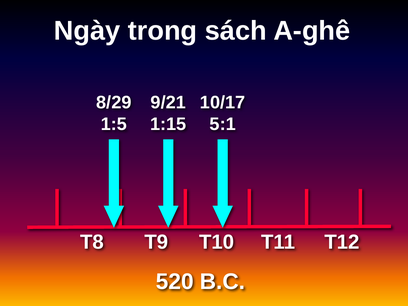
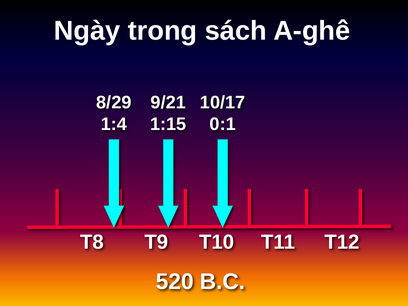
1:5: 1:5 -> 1:4 (114, 124)
5:1: 5:1 -> 0:1 (223, 124)
